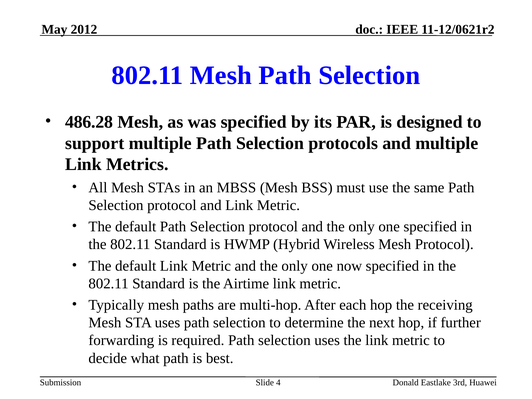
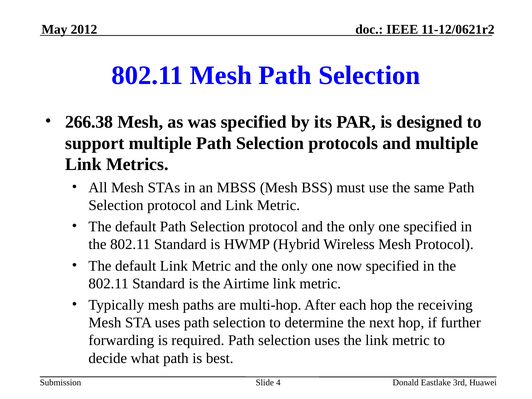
486.28: 486.28 -> 266.38 (89, 122)
